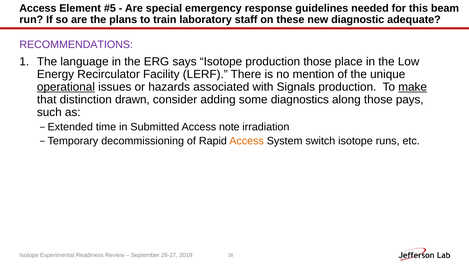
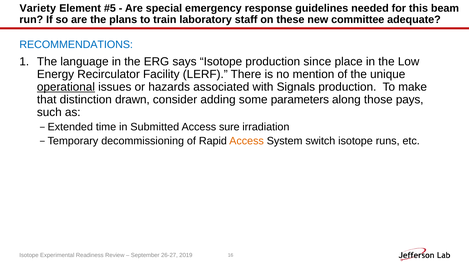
Access: Access -> Variety (38, 8)
diagnostic: diagnostic -> committee (358, 20)
RECOMMENDATIONS colour: purple -> blue (76, 45)
production those: those -> since (317, 62)
make underline: present -> none (413, 87)
diagnostics: diagnostics -> parameters (300, 100)
note: note -> sure (229, 127)
